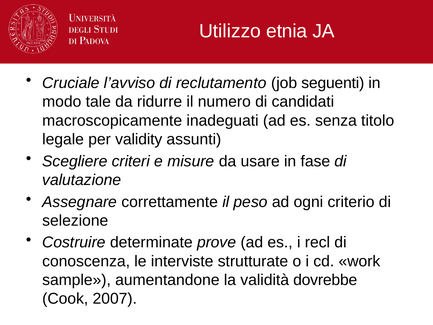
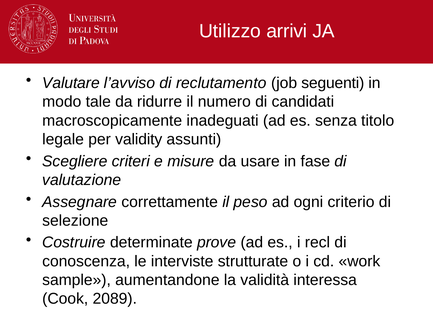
etnia: etnia -> arrivi (287, 31)
Cruciale: Cruciale -> Valutare (71, 83)
dovrebbe: dovrebbe -> interessa (325, 280)
2007: 2007 -> 2089 (115, 299)
